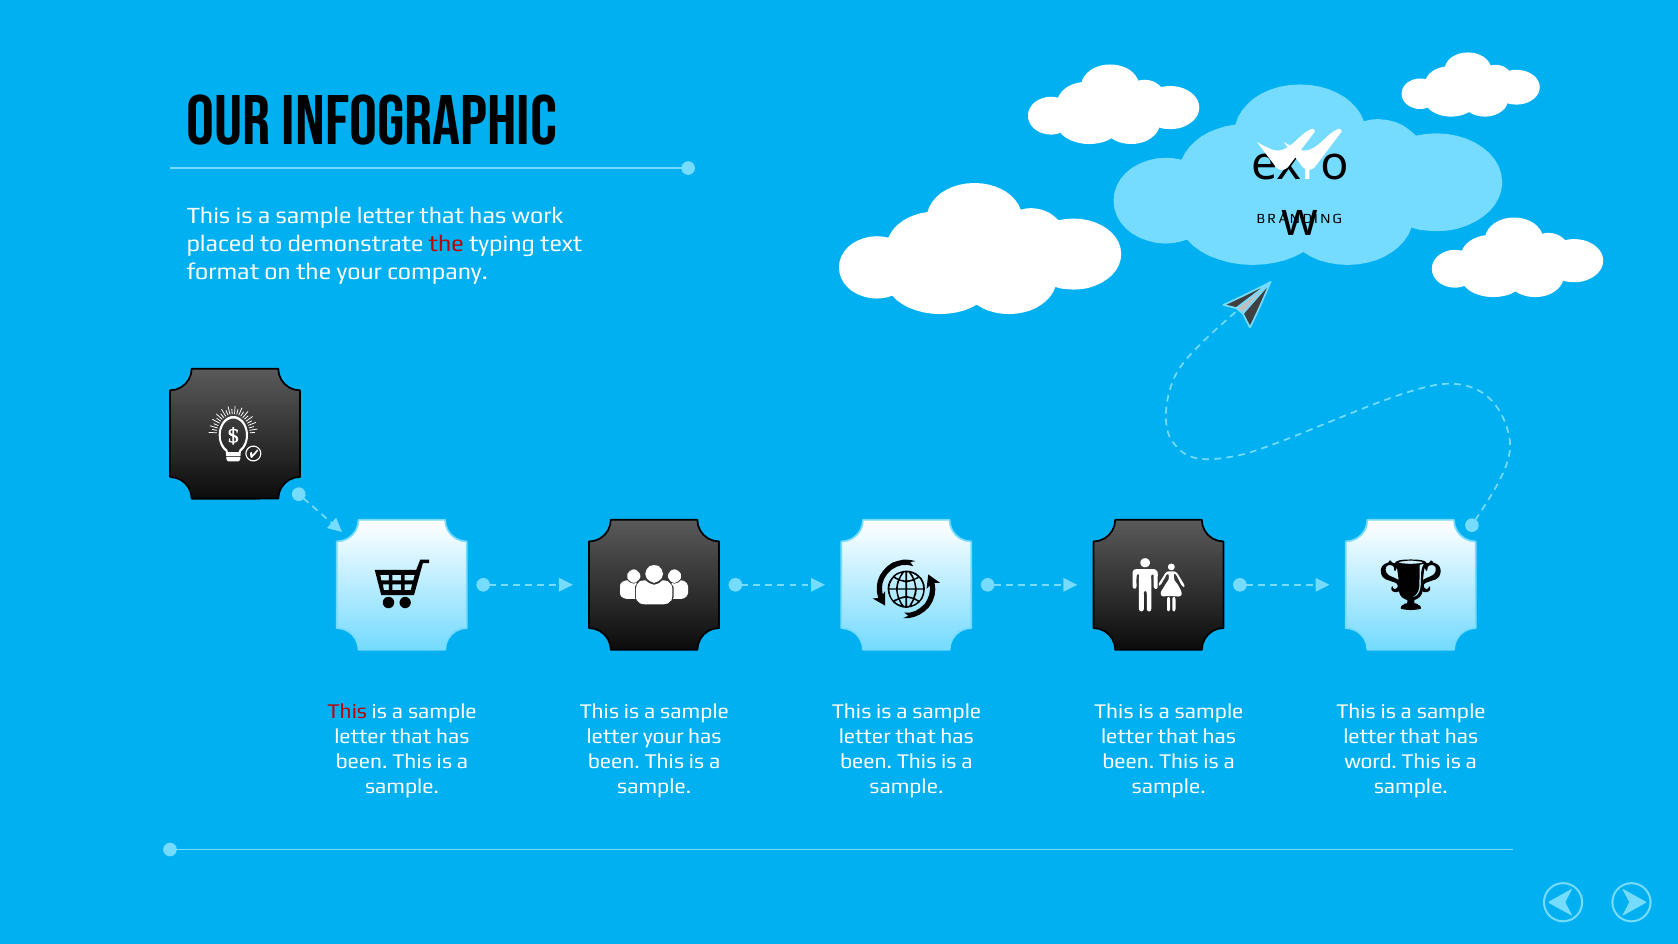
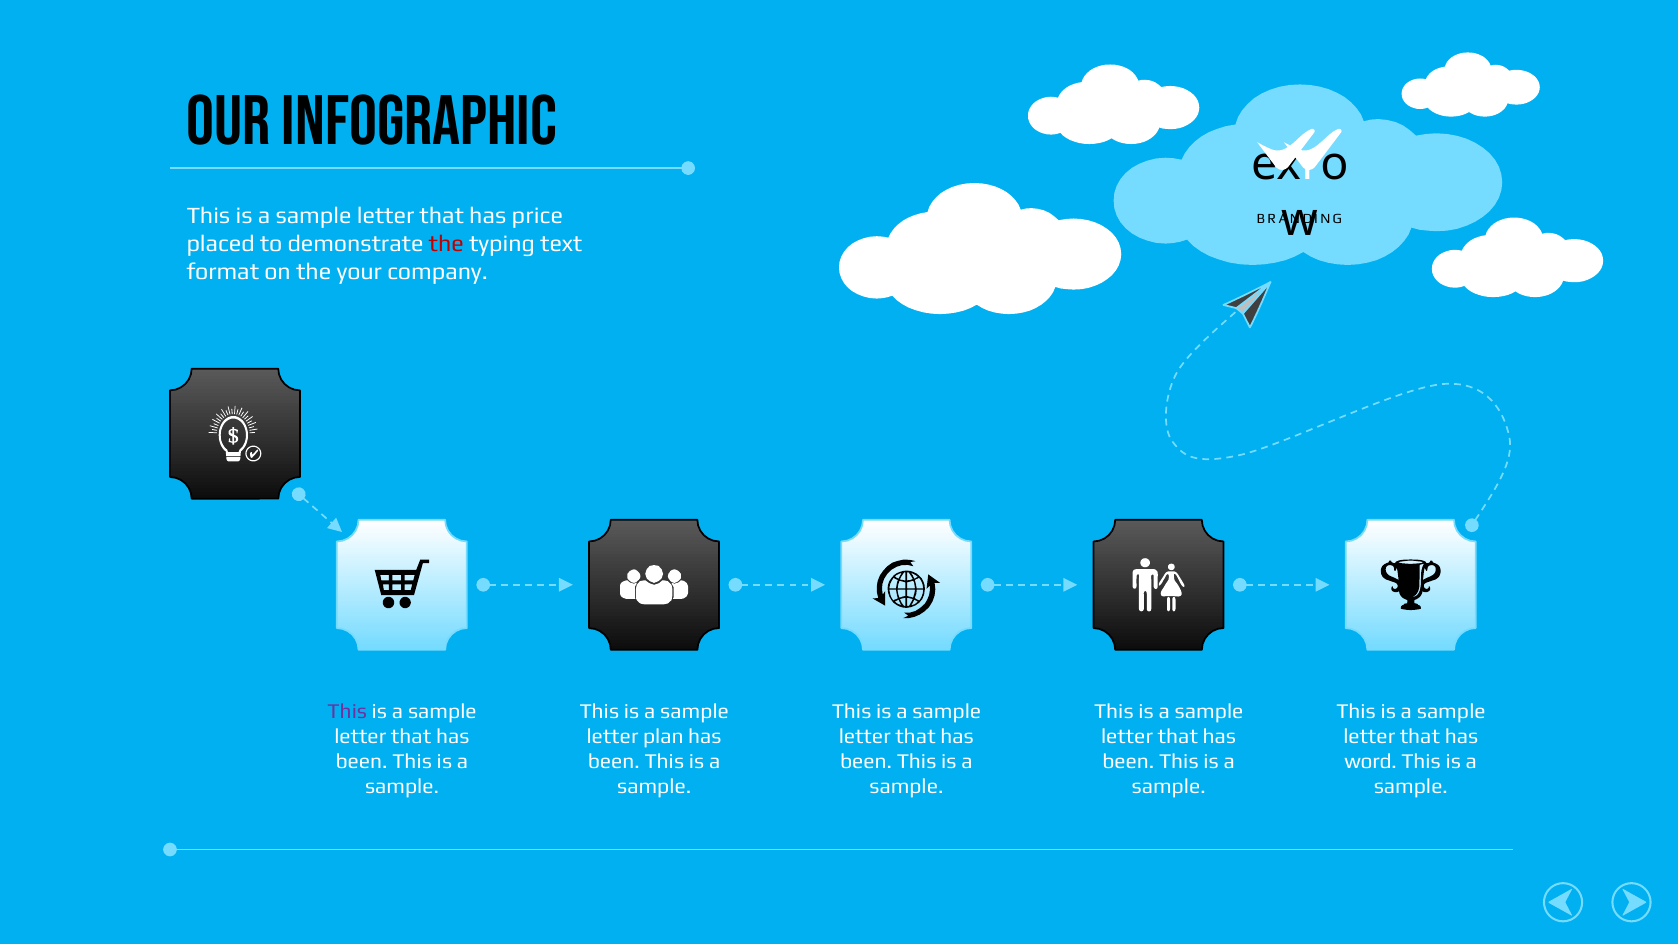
work: work -> price (537, 216)
This colour: red -> purple (347, 711)
letter your: your -> plan (663, 736)
